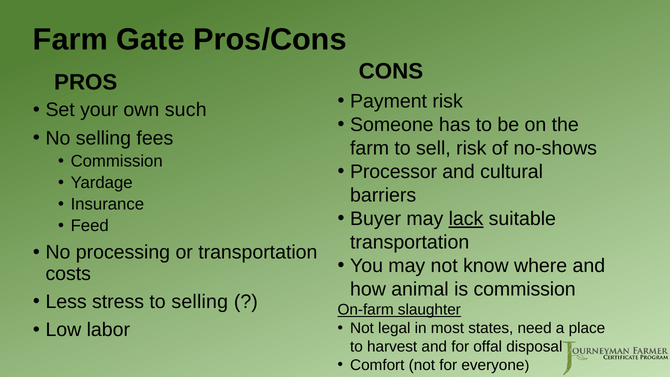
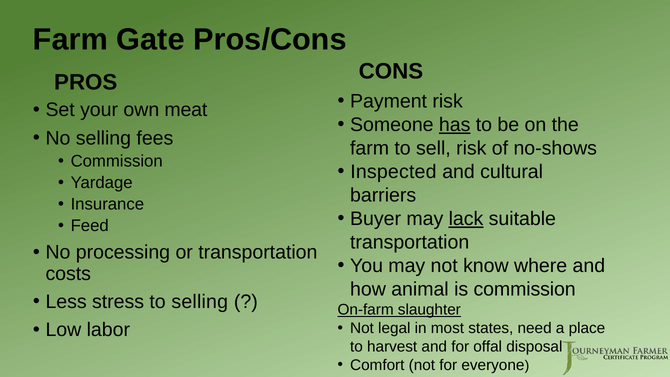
such: such -> meat (186, 110)
has underline: none -> present (455, 125)
Processor: Processor -> Inspected (393, 172)
